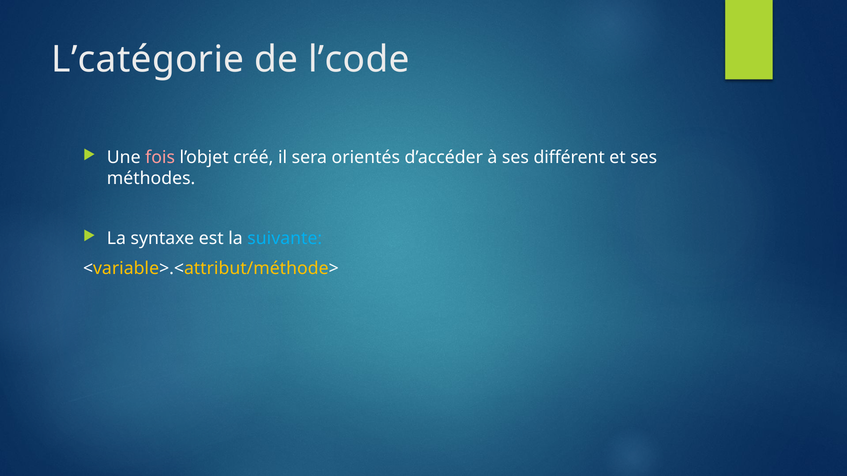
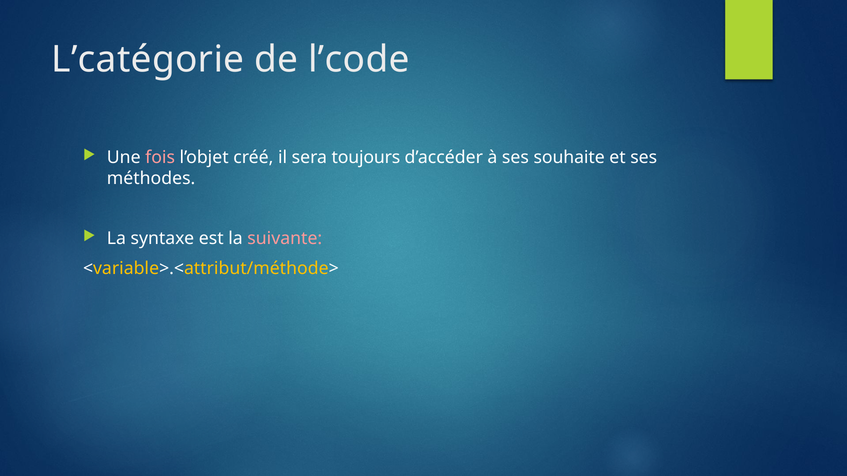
orientés: orientés -> toujours (366, 158)
différent: différent -> souhaite (569, 158)
suivante colour: light blue -> pink (285, 239)
